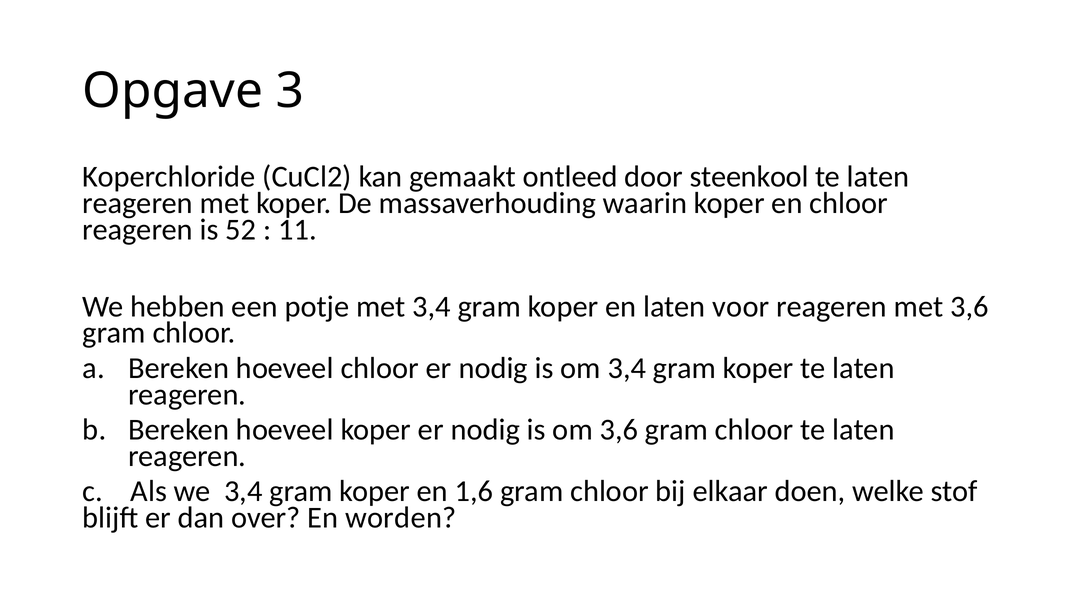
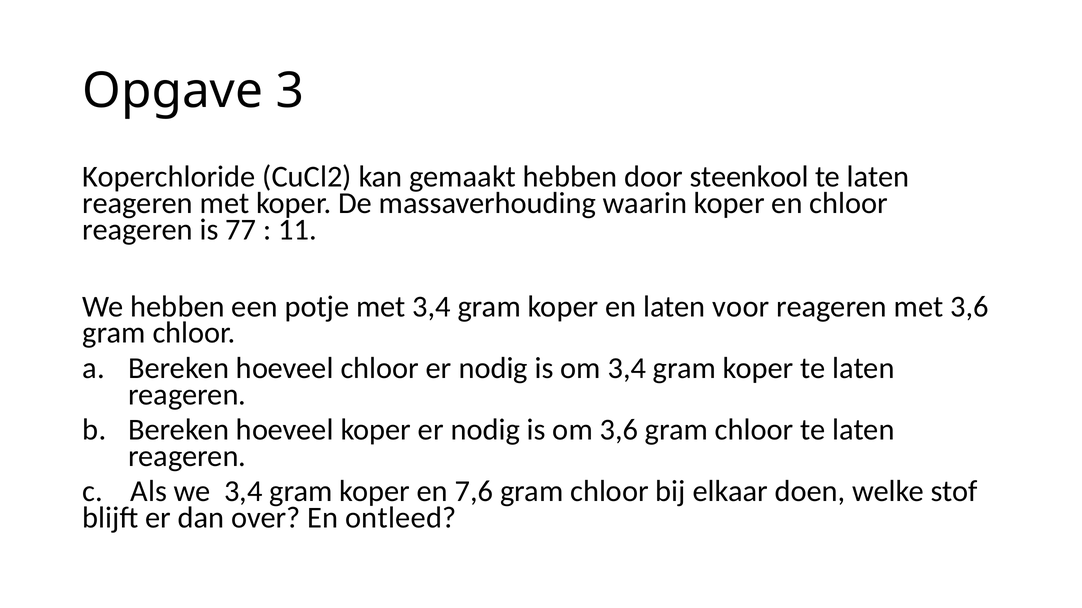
gemaakt ontleed: ontleed -> hebben (570, 177)
52: 52 -> 77 (241, 230)
1,6: 1,6 -> 7,6 (474, 492)
worden: worden -> ontleed (401, 518)
